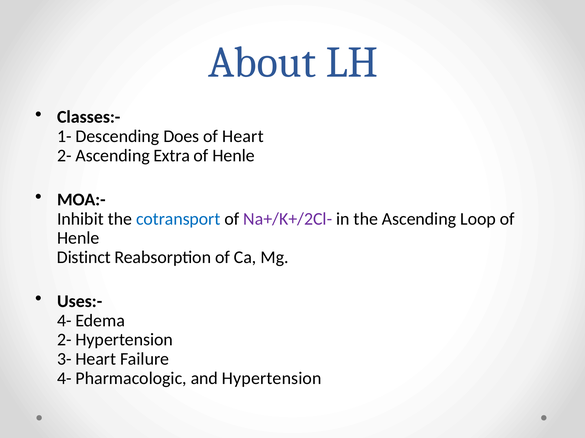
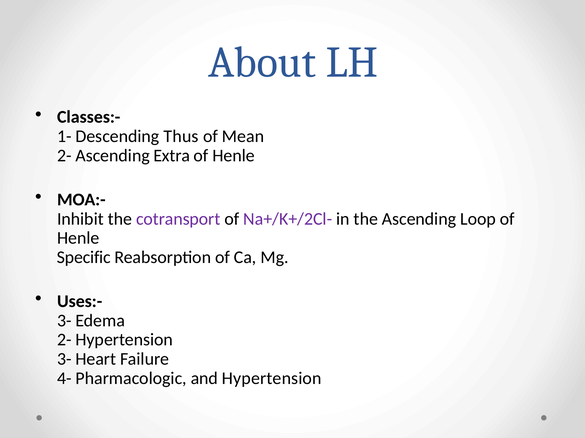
Does: Does -> Thus (181, 137)
of Heart: Heart -> Mean (243, 137)
cotransport colour: blue -> purple (178, 219)
Distinct: Distinct -> Specific (84, 258)
4-: 4- -> 3- (64, 321)
